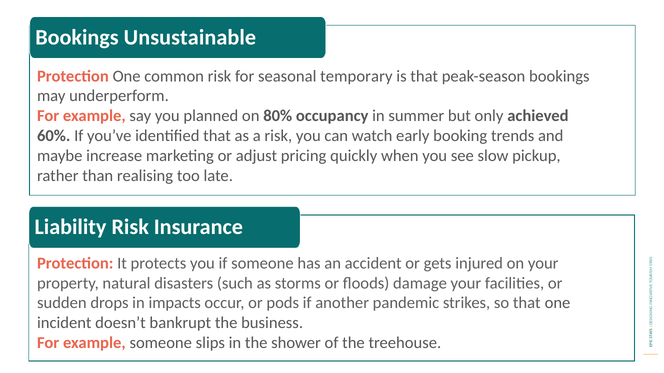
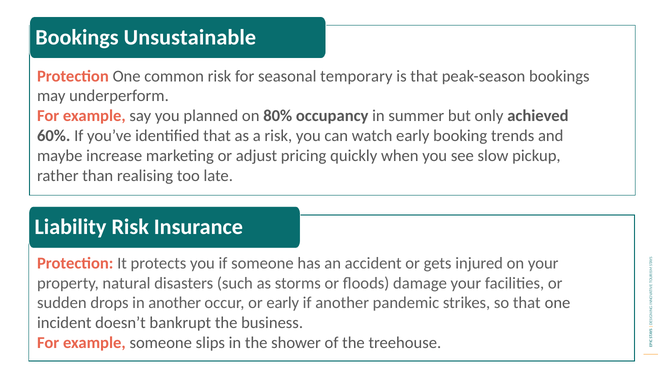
in impacts: impacts -> another (175, 303)
or pods: pods -> early (283, 303)
